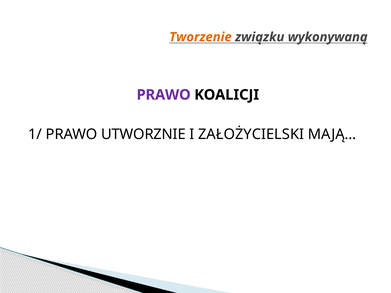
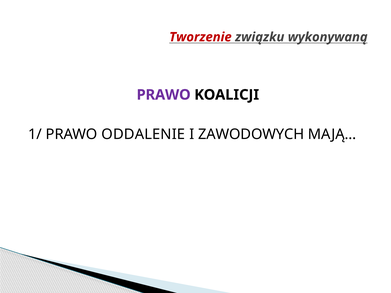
Tworzenie colour: orange -> red (200, 37)
UTWORZNIE: UTWORZNIE -> ODDALENIE (143, 134)
ZAŁOŻYCIELSKI: ZAŁOŻYCIELSKI -> ZAWODOWYCH (251, 134)
